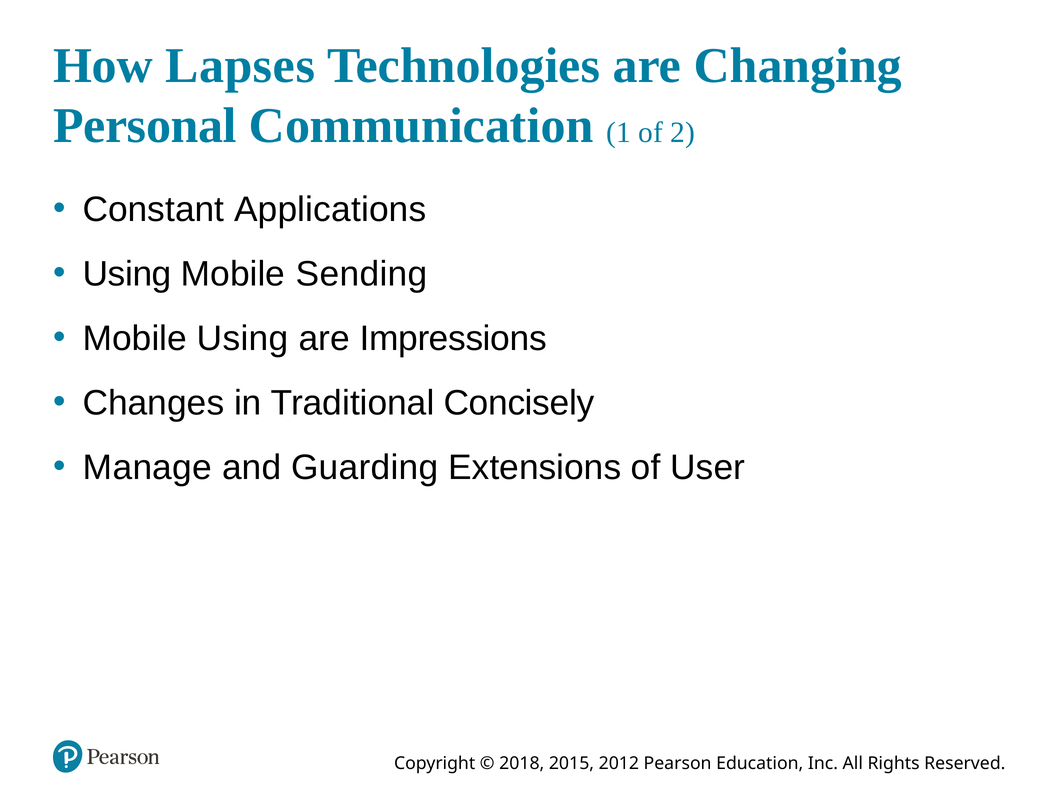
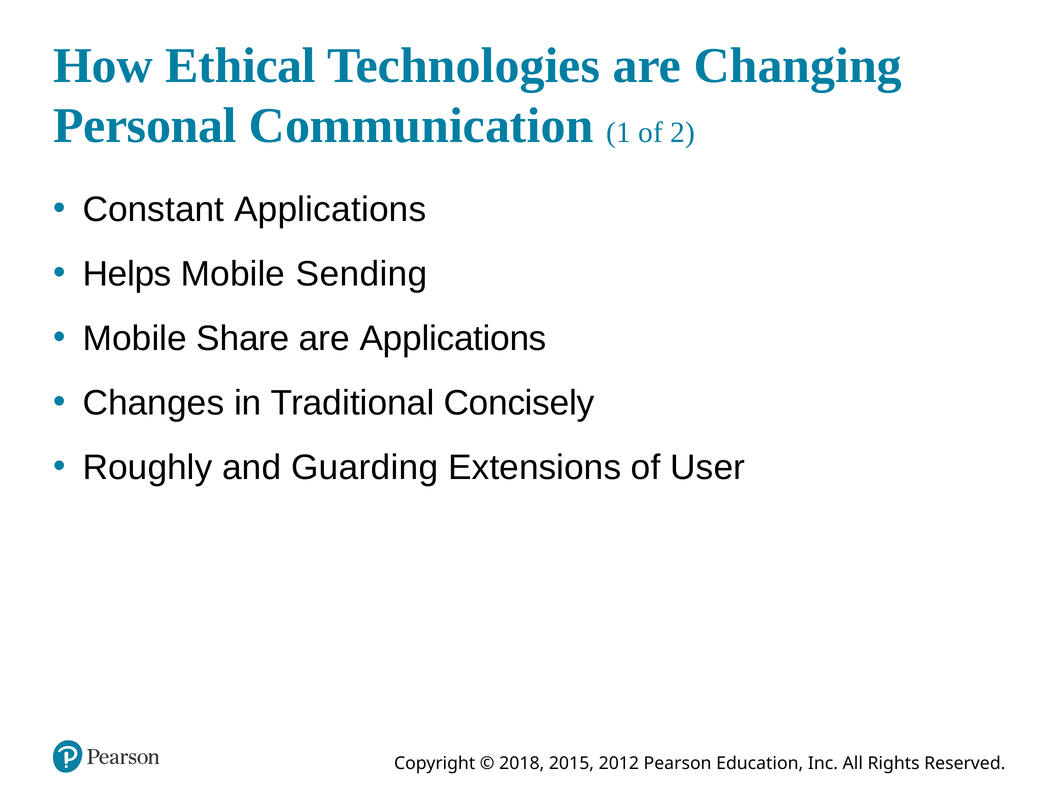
Lapses: Lapses -> Ethical (241, 66)
Using: Using -> Helps (127, 274)
Mobile Using: Using -> Share (243, 338)
are Impressions: Impressions -> Applications (453, 338)
Manage: Manage -> Roughly (148, 468)
